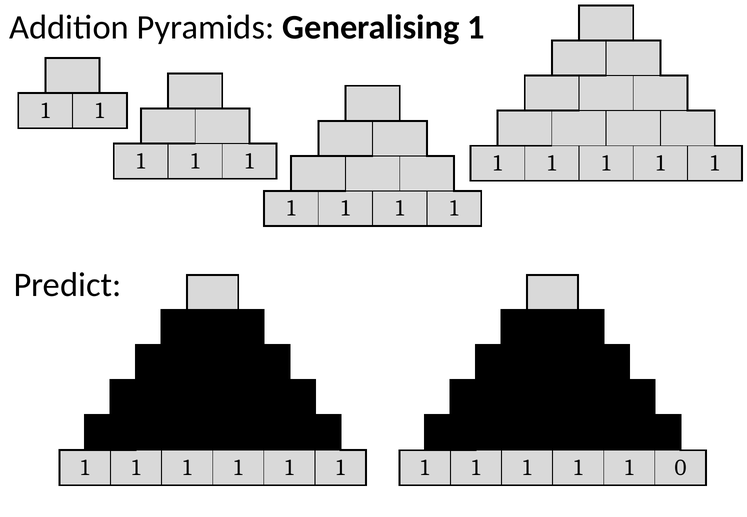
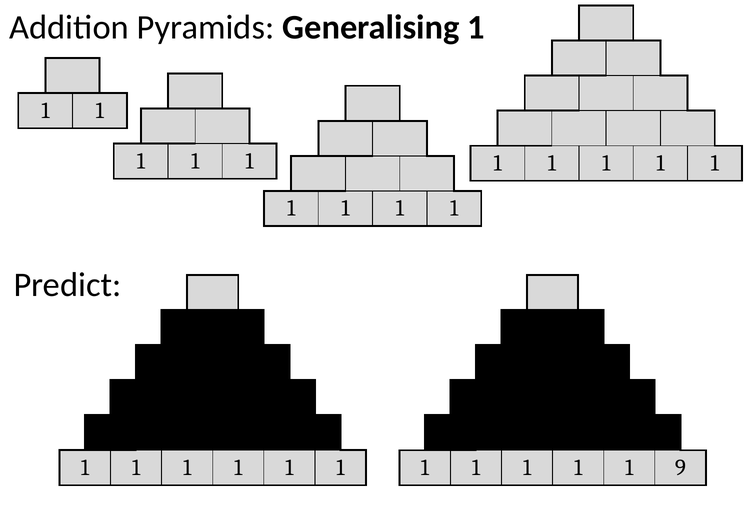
0: 0 -> 9 (680, 468)
